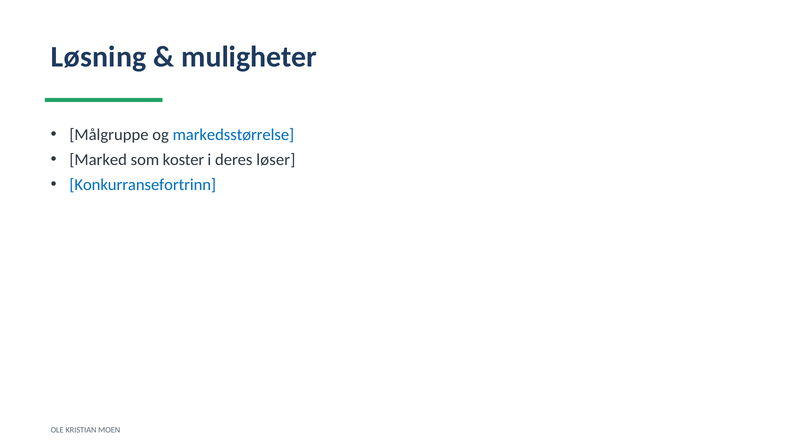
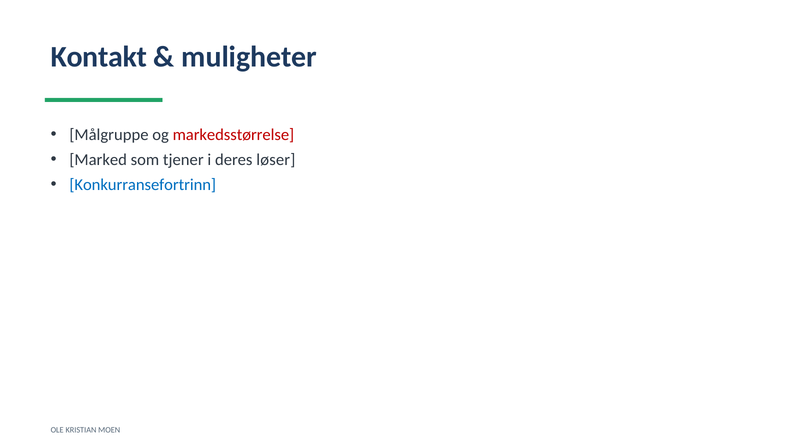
Løsning: Løsning -> Kontakt (99, 57)
markedsstørrelse colour: blue -> red (233, 135)
koster: koster -> tjener (183, 160)
